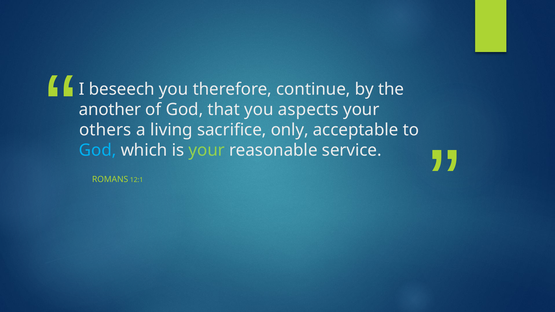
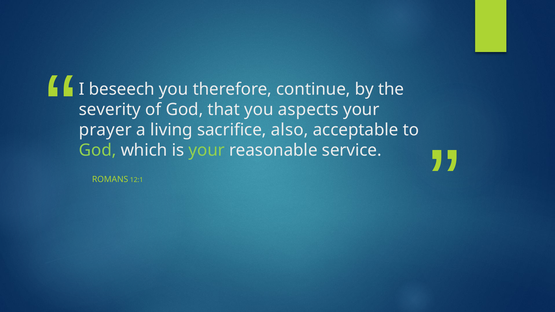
another: another -> severity (110, 110)
others: others -> prayer (105, 130)
only: only -> also (290, 130)
God colour: light blue -> light green (98, 150)
